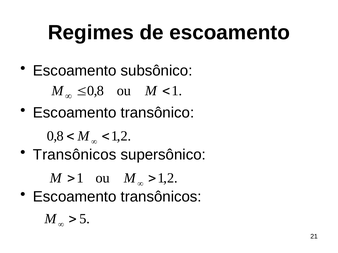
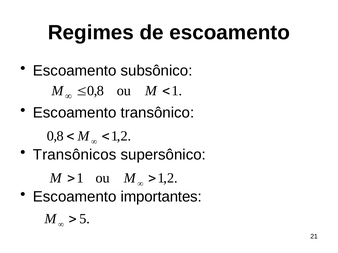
Escoamento transônicos: transônicos -> importantes (161, 197)
